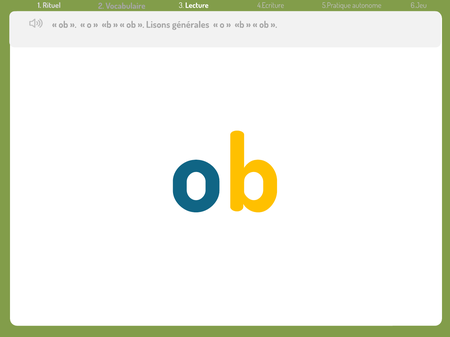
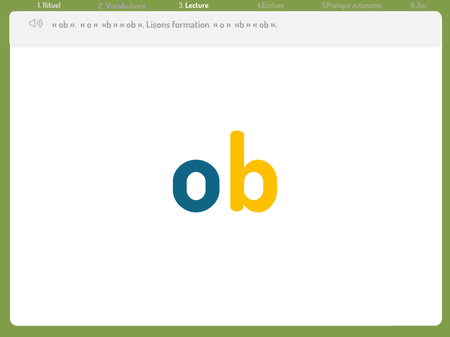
générales: générales -> formation (191, 25)
